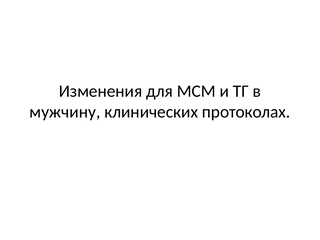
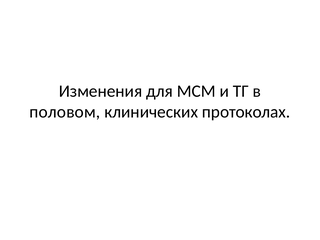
мужчину: мужчину -> половом (65, 112)
